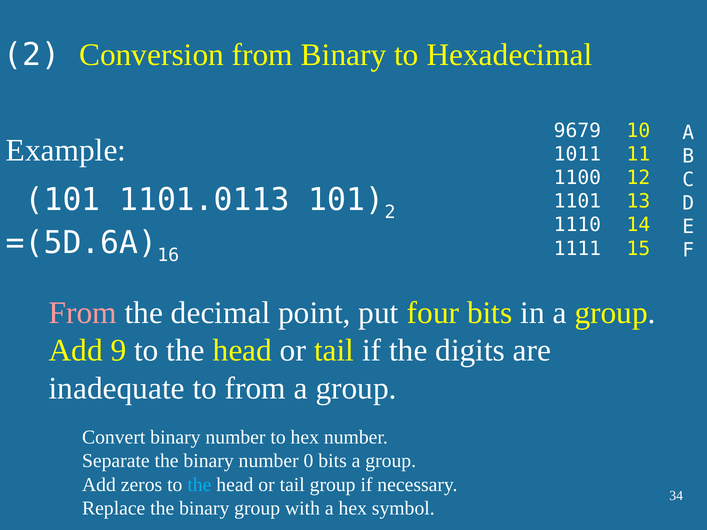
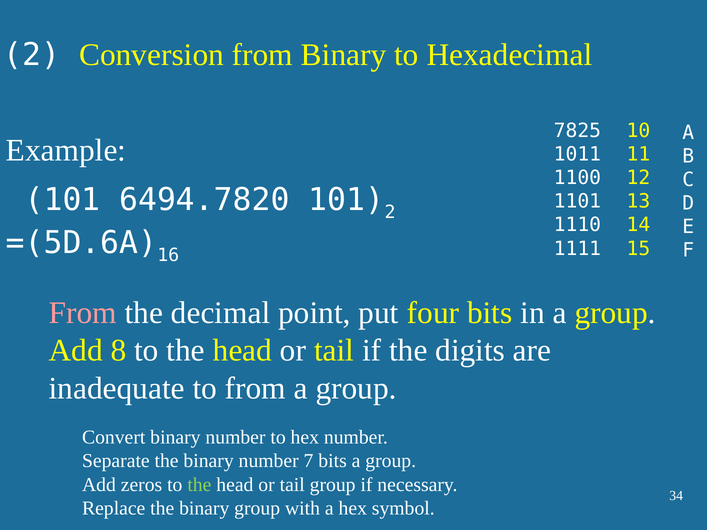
9679: 9679 -> 7825 (577, 131)
1101.0113: 1101.0113 -> 6494.7820 (204, 200)
9: 9 -> 8 (118, 351)
0: 0 -> 7 (309, 461)
the colour: light blue -> light green (199, 485)
